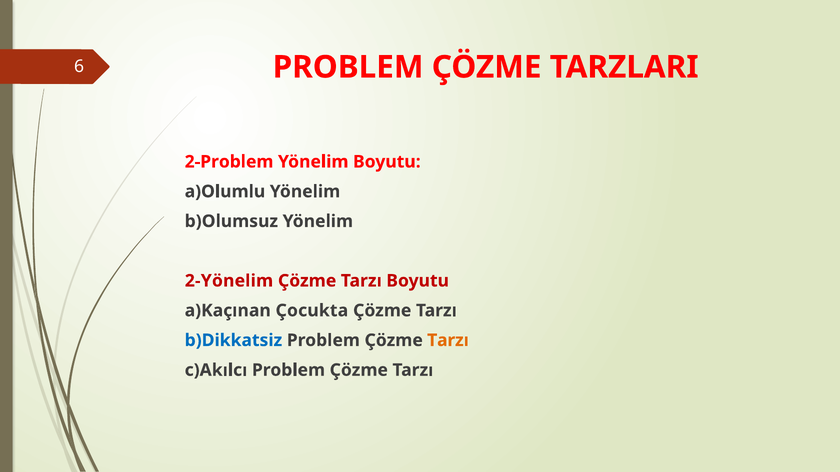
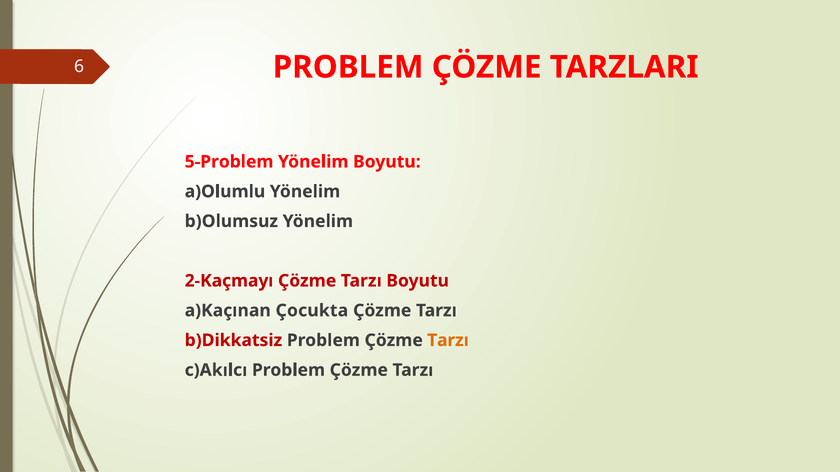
2-Problem: 2-Problem -> 5-Problem (229, 162)
2-Yönelim: 2-Yönelim -> 2-Kaçmayı (229, 281)
b)Dikkatsiz colour: blue -> red (233, 341)
